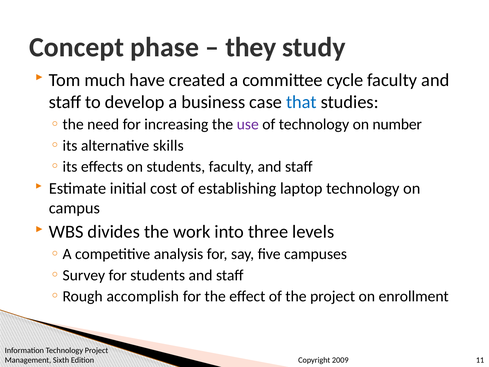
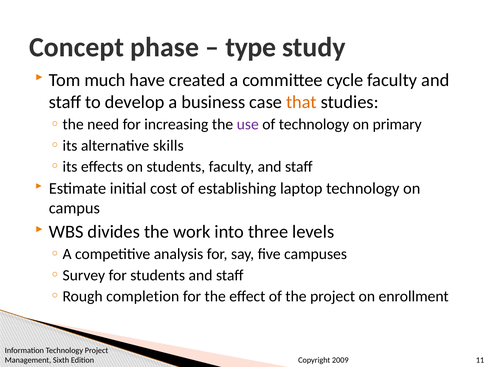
they: they -> type (251, 47)
that colour: blue -> orange (301, 102)
number: number -> primary (397, 124)
accomplish: accomplish -> completion (143, 296)
